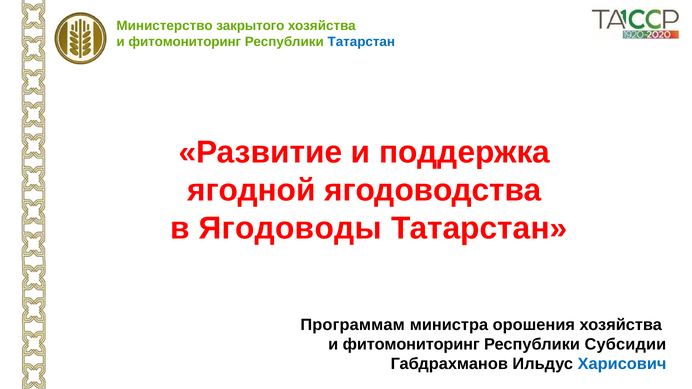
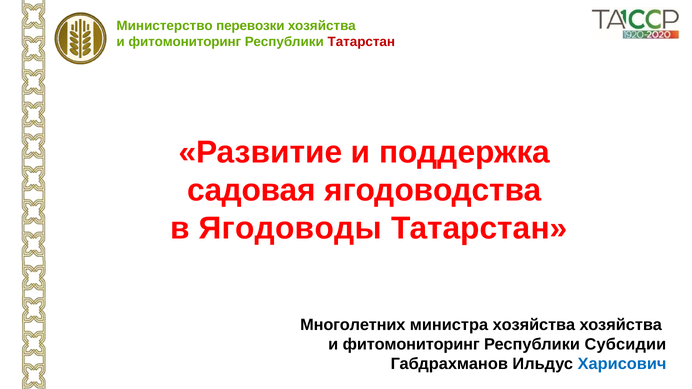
закрытого: закрытого -> перевозки (250, 26)
Татарстан colour: blue -> red (361, 42)
ягодной: ягодной -> садовая (251, 190)
Программам: Программам -> Многолетних (353, 325)
министра орошения: орошения -> хозяйства (534, 325)
